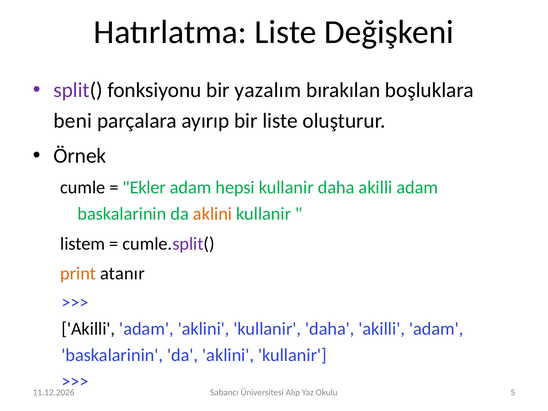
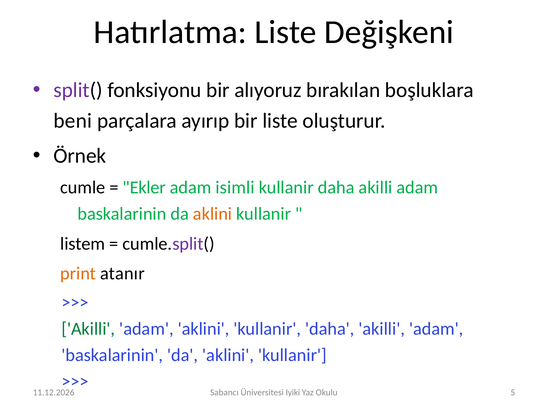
yazalım: yazalım -> alıyoruz (268, 90)
hepsi: hepsi -> isimli (235, 187)
Akilli colour: black -> green (88, 329)
Alıp: Alıp -> Iyiki (293, 392)
